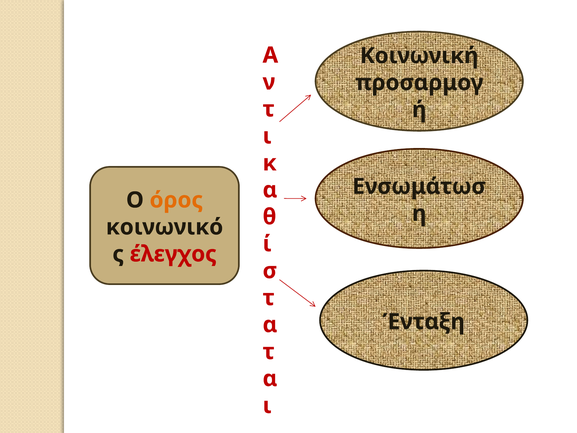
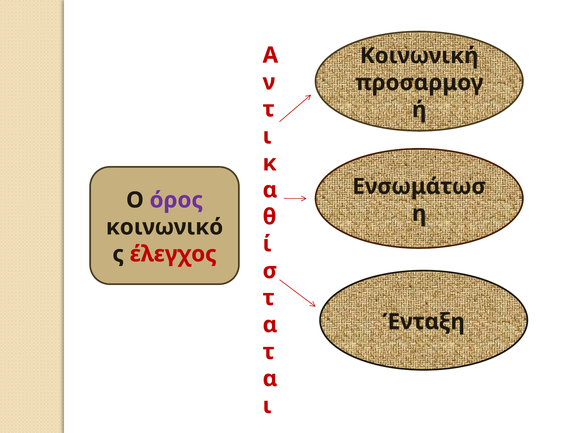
όρος colour: orange -> purple (176, 200)
